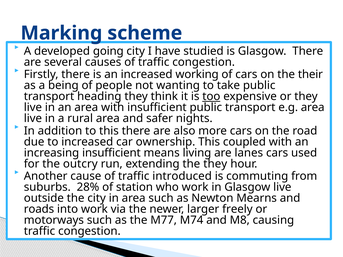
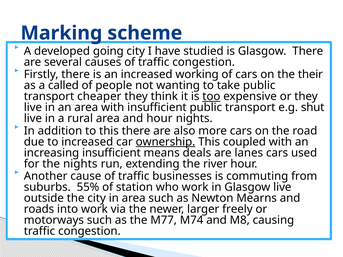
being: being -> called (63, 86)
heading: heading -> cheaper (99, 97)
e.g area: area -> shut (313, 107)
and safer: safer -> hour (159, 118)
ownership underline: none -> present (165, 142)
living: living -> deals (197, 153)
the outcry: outcry -> nights (80, 164)
the they: they -> river (215, 164)
introduced: introduced -> businesses (182, 176)
28%: 28% -> 55% (88, 187)
